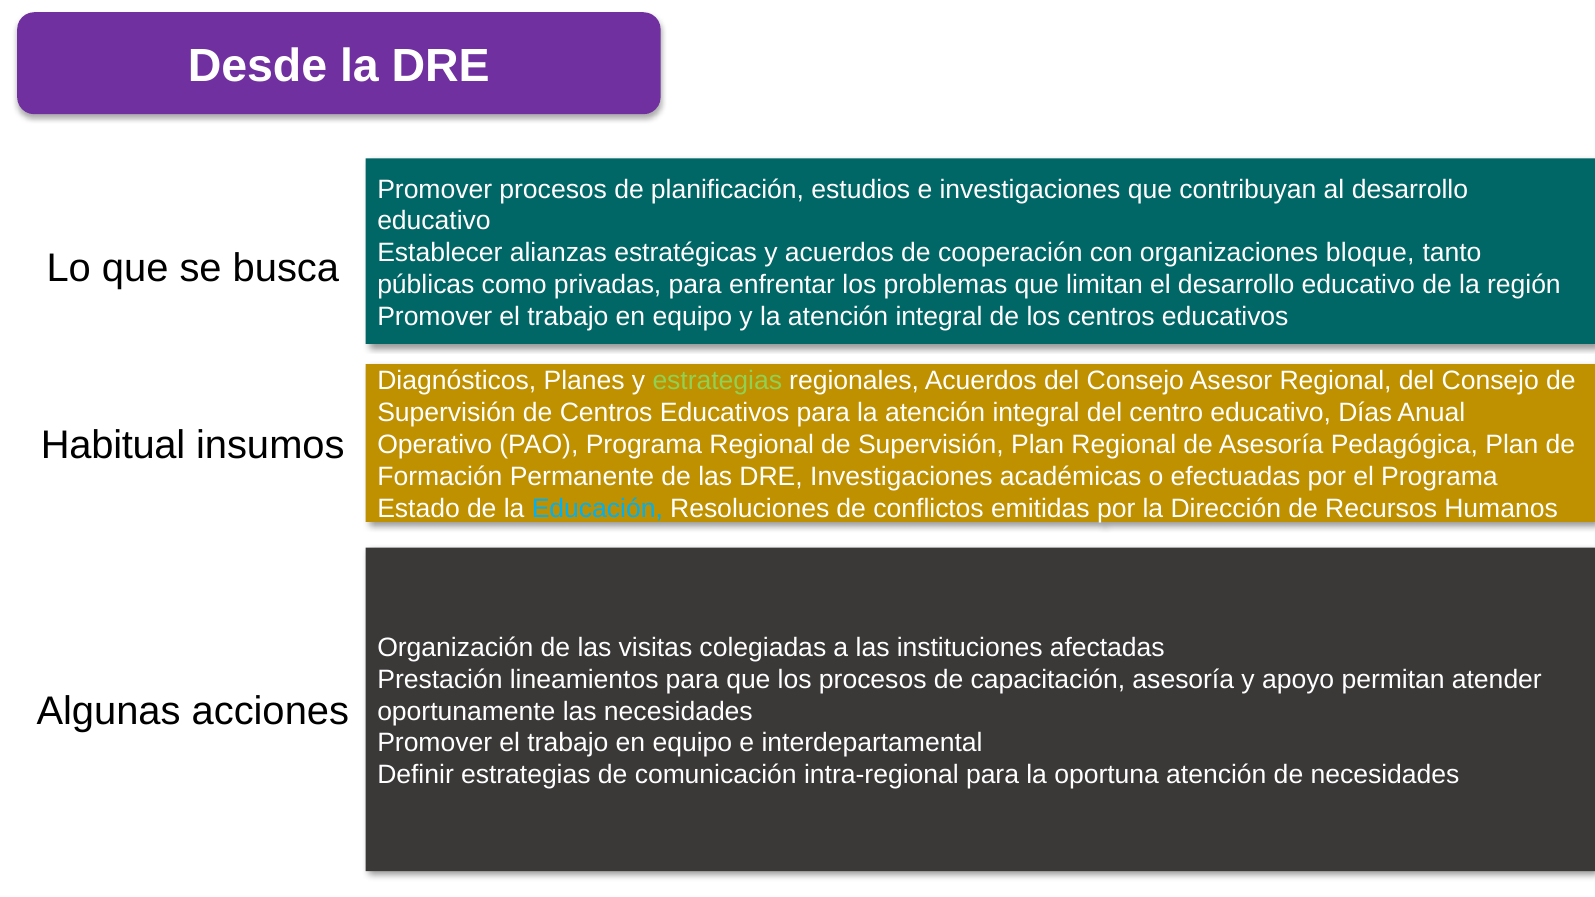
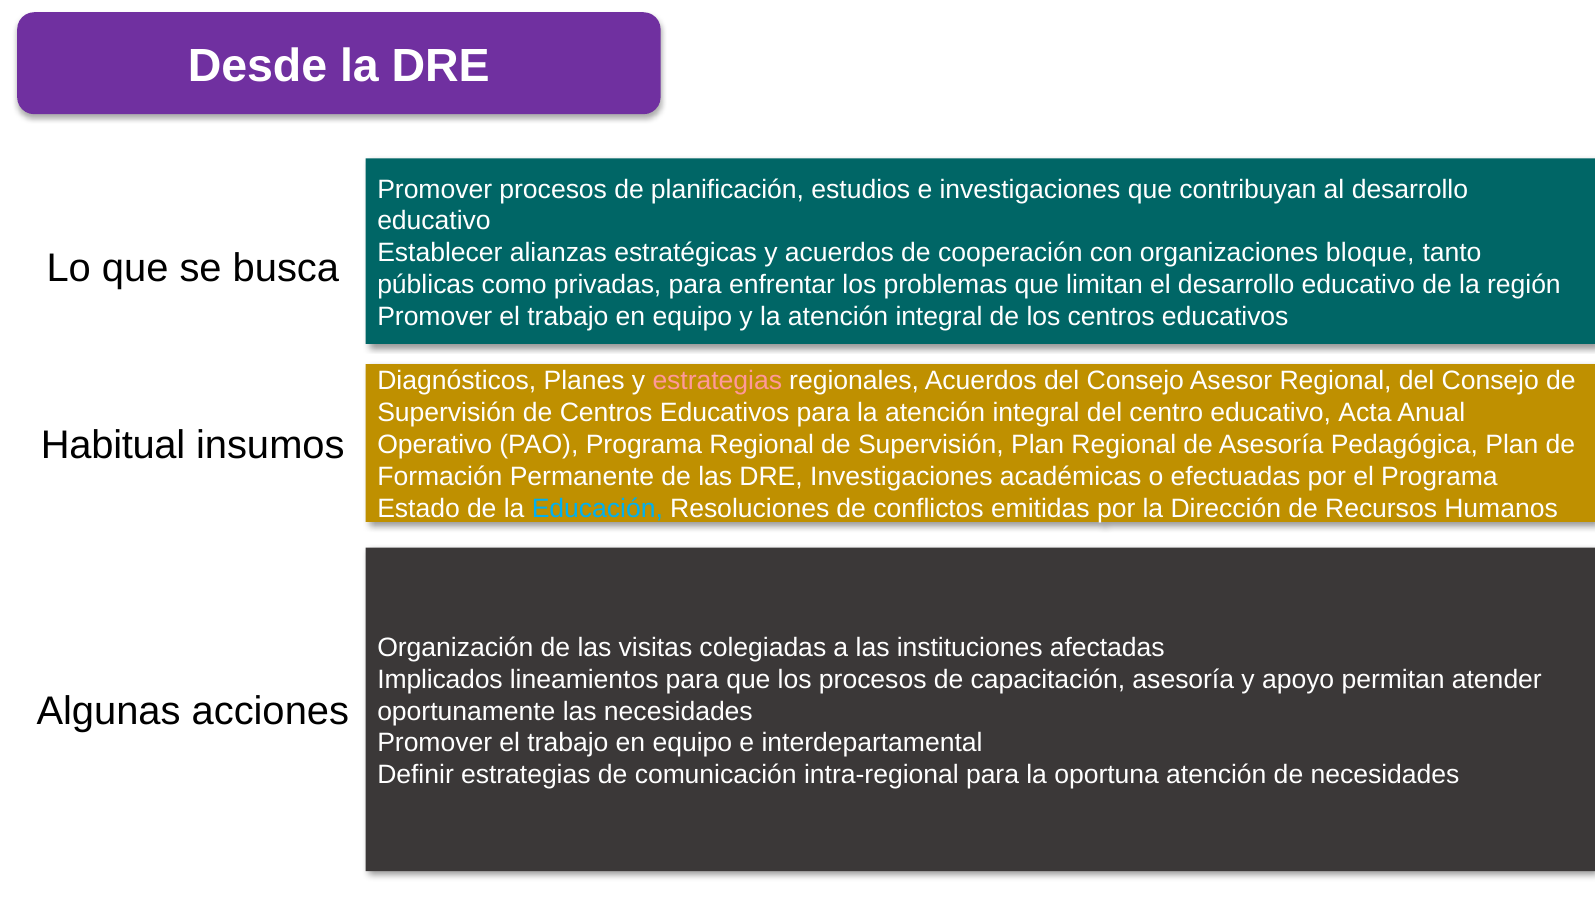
estrategias colour: light green -> pink (717, 381)
Días: Días -> Acta (1365, 413)
Prestación: Prestación -> Implicados (440, 679)
